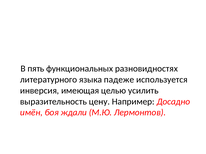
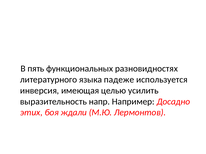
цену: цену -> напр (99, 102)
имён: имён -> этих (31, 113)
